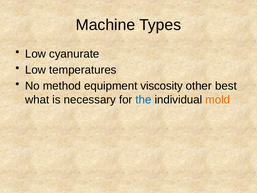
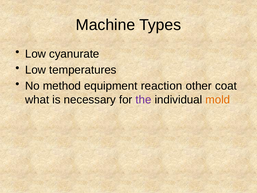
viscosity: viscosity -> reaction (162, 86)
best: best -> coat (226, 86)
the colour: blue -> purple (143, 100)
